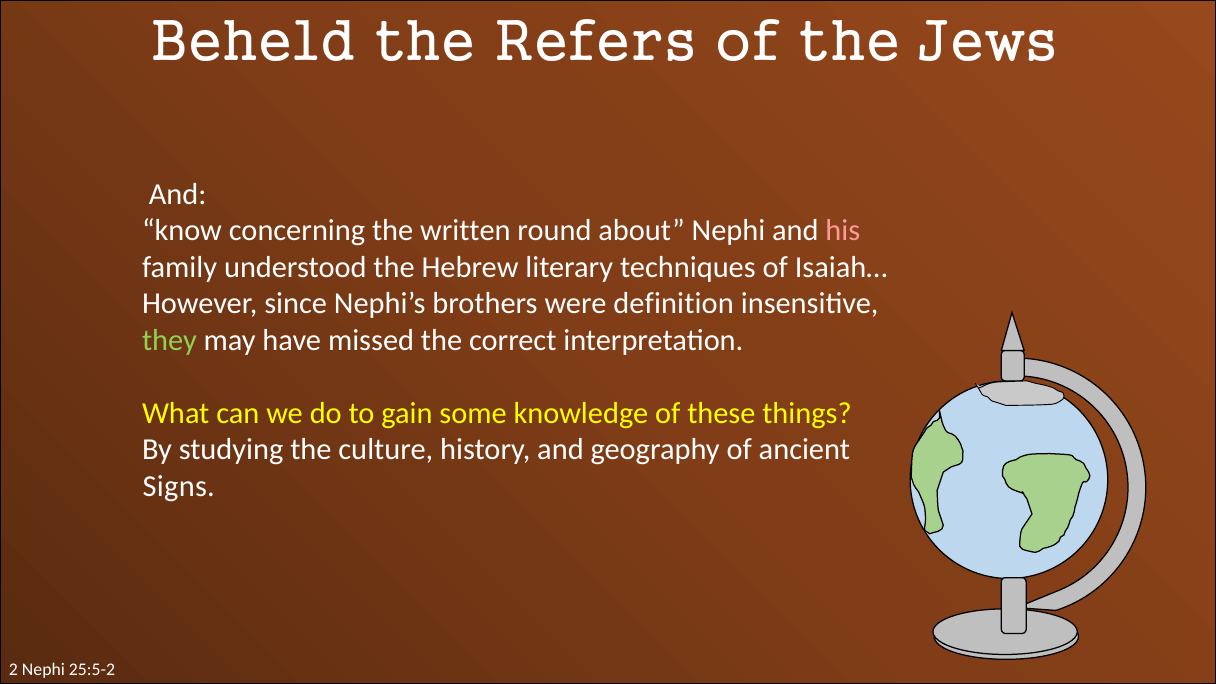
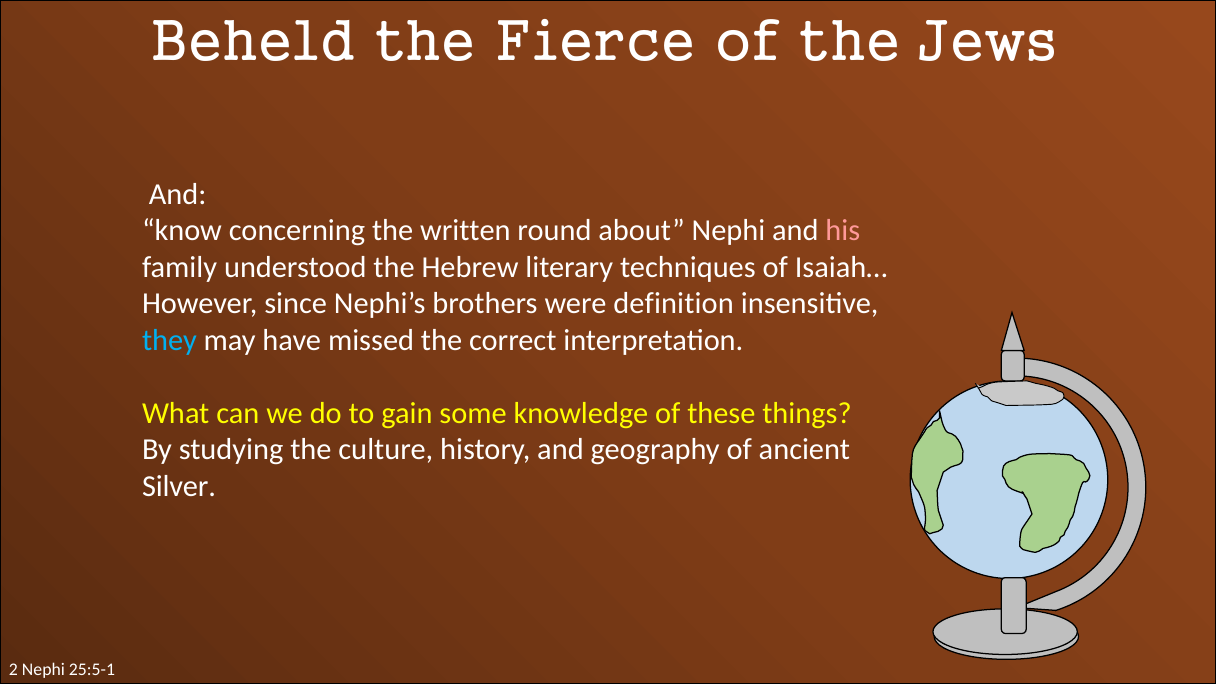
Refers: Refers -> Fierce (596, 42)
they colour: light green -> light blue (169, 340)
Signs: Signs -> Silver (179, 486)
25:5-2: 25:5-2 -> 25:5-1 (92, 670)
